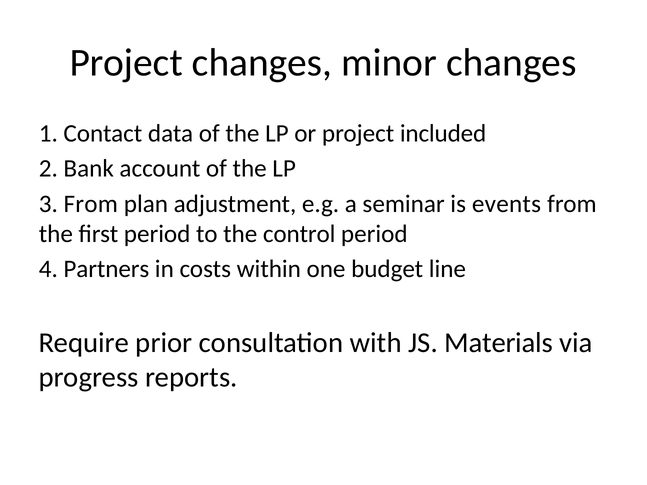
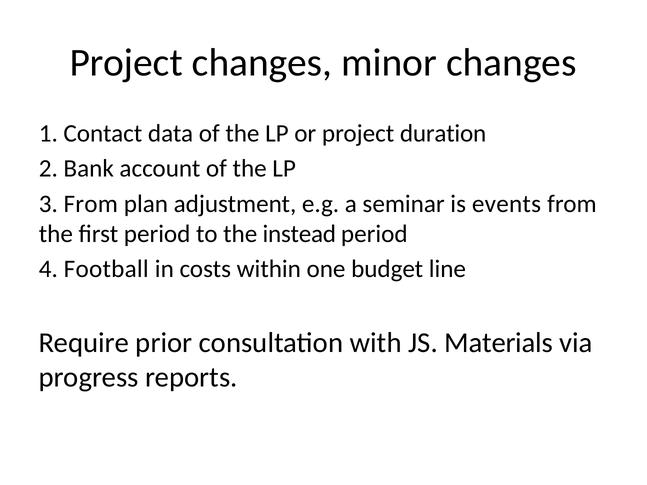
included: included -> duration (443, 133)
control: control -> instead (299, 234)
Partners: Partners -> Football (106, 269)
